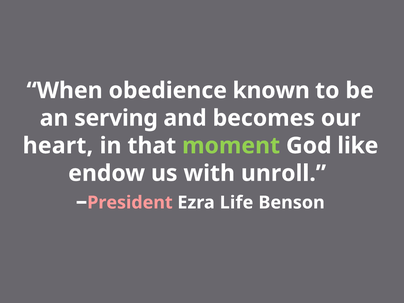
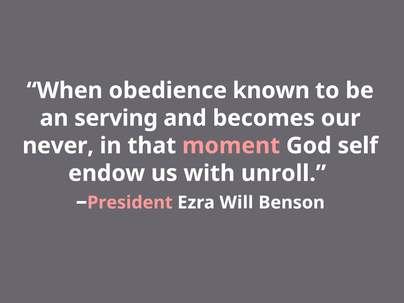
heart: heart -> never (58, 146)
moment colour: light green -> pink (231, 146)
like: like -> self (358, 146)
Life: Life -> Will (236, 203)
